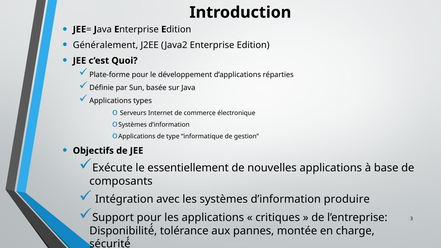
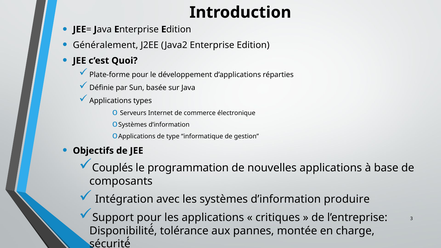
Exécute: Exécute -> Couplés (113, 168)
essentiellement: essentiellement -> programmation (188, 168)
